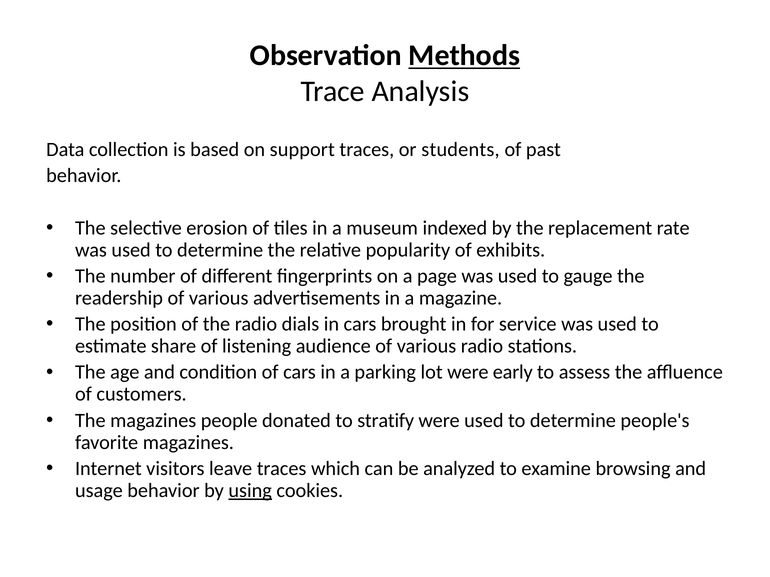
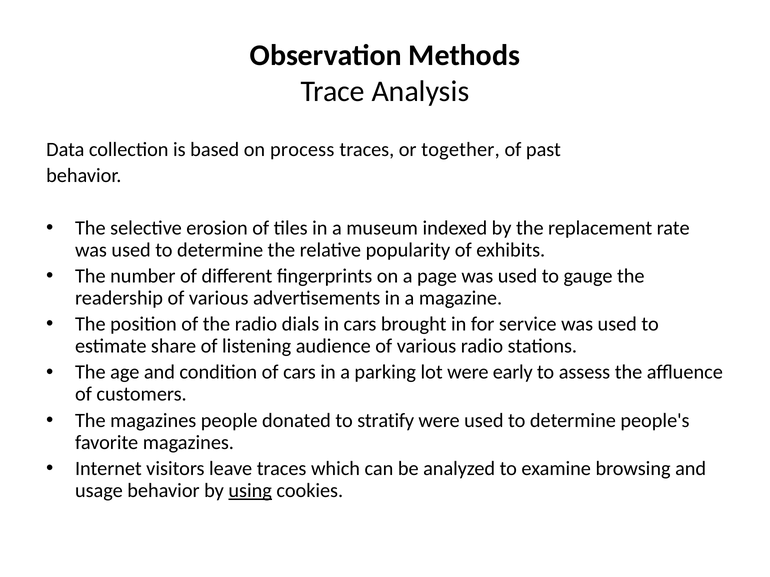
Methods underline: present -> none (464, 55)
support: support -> process (302, 149)
students: students -> together (460, 149)
